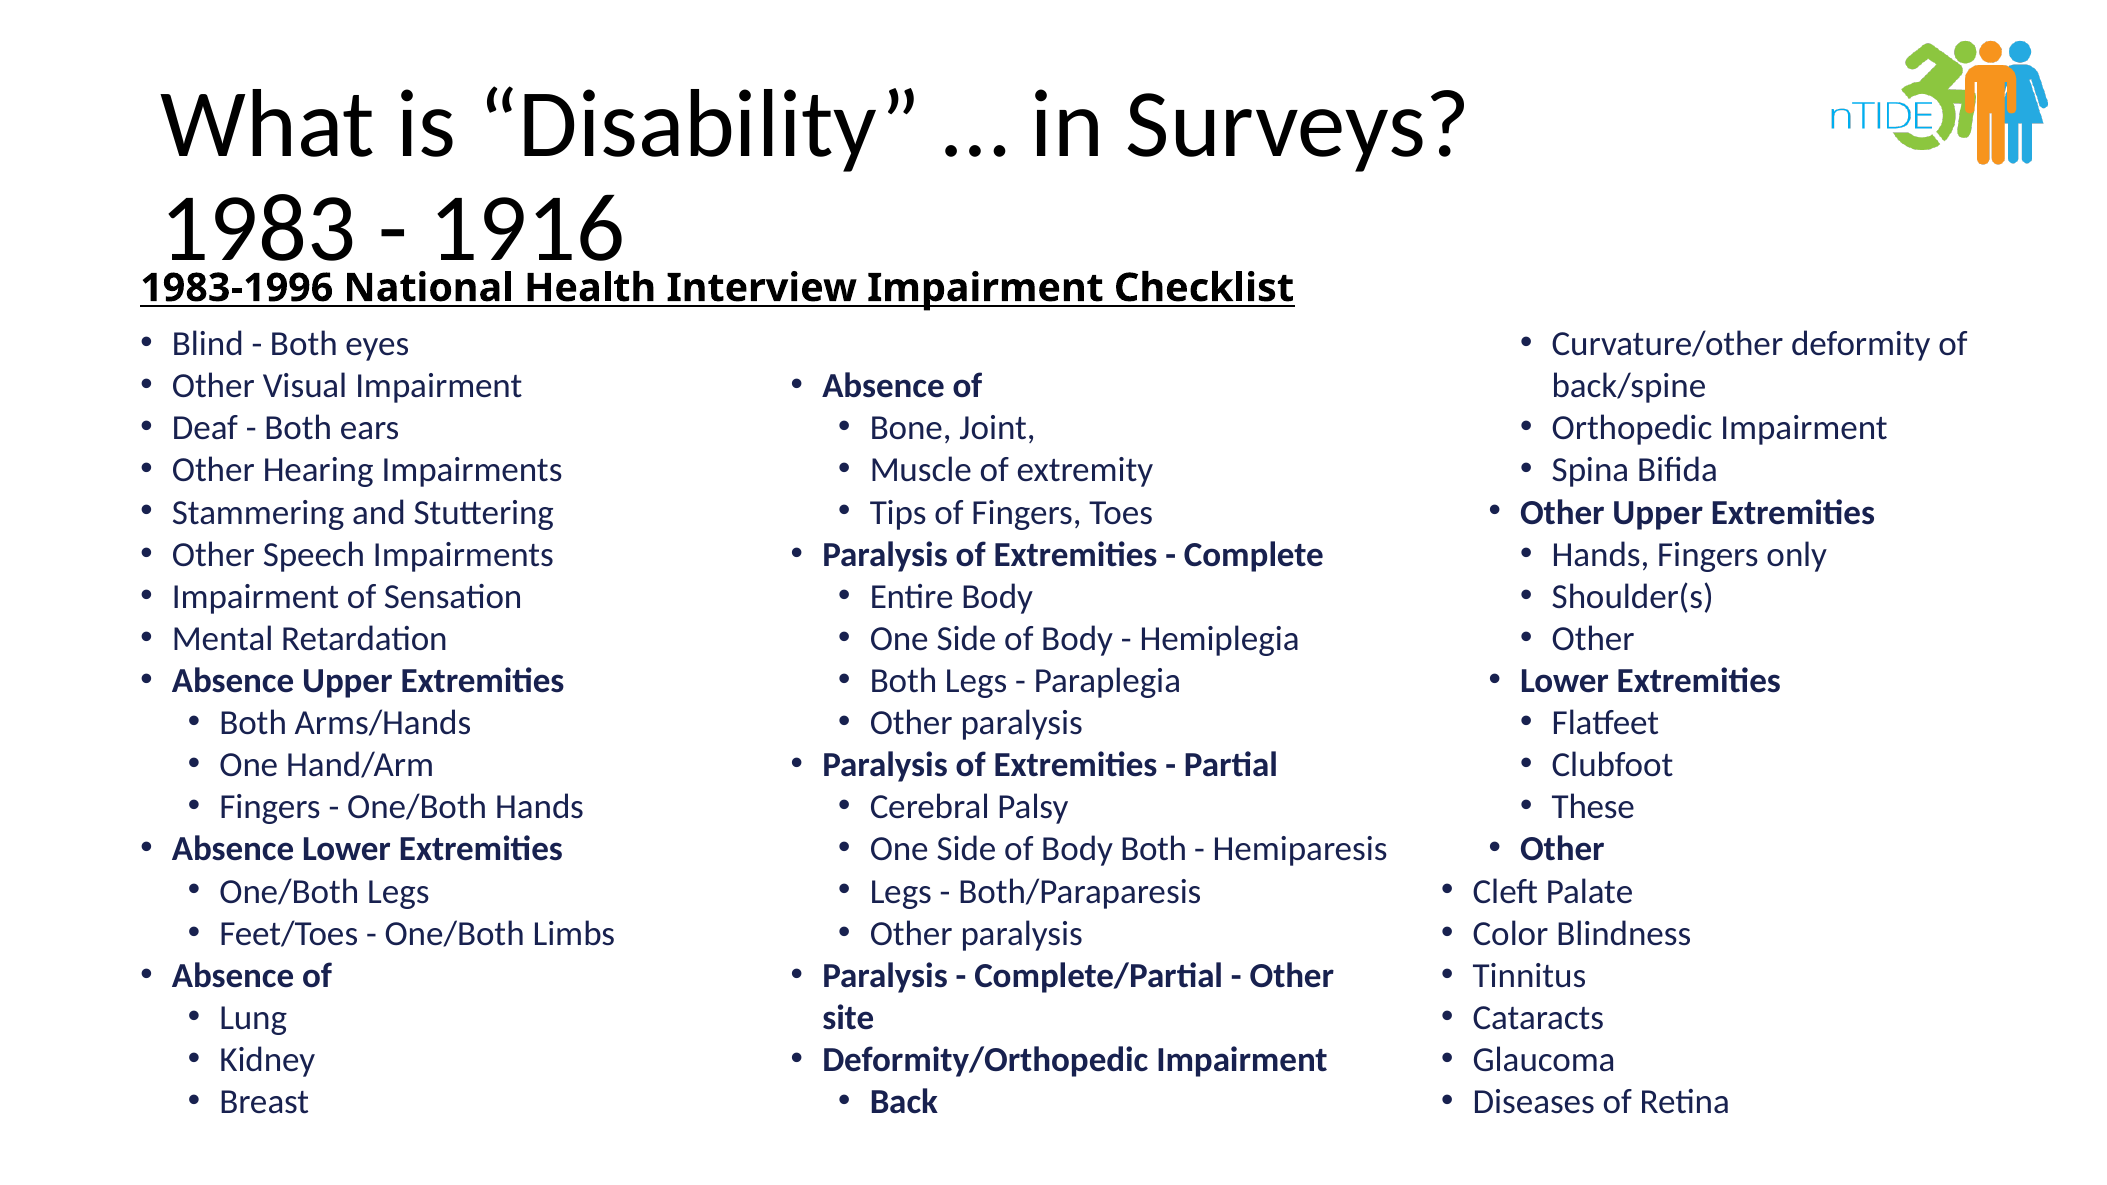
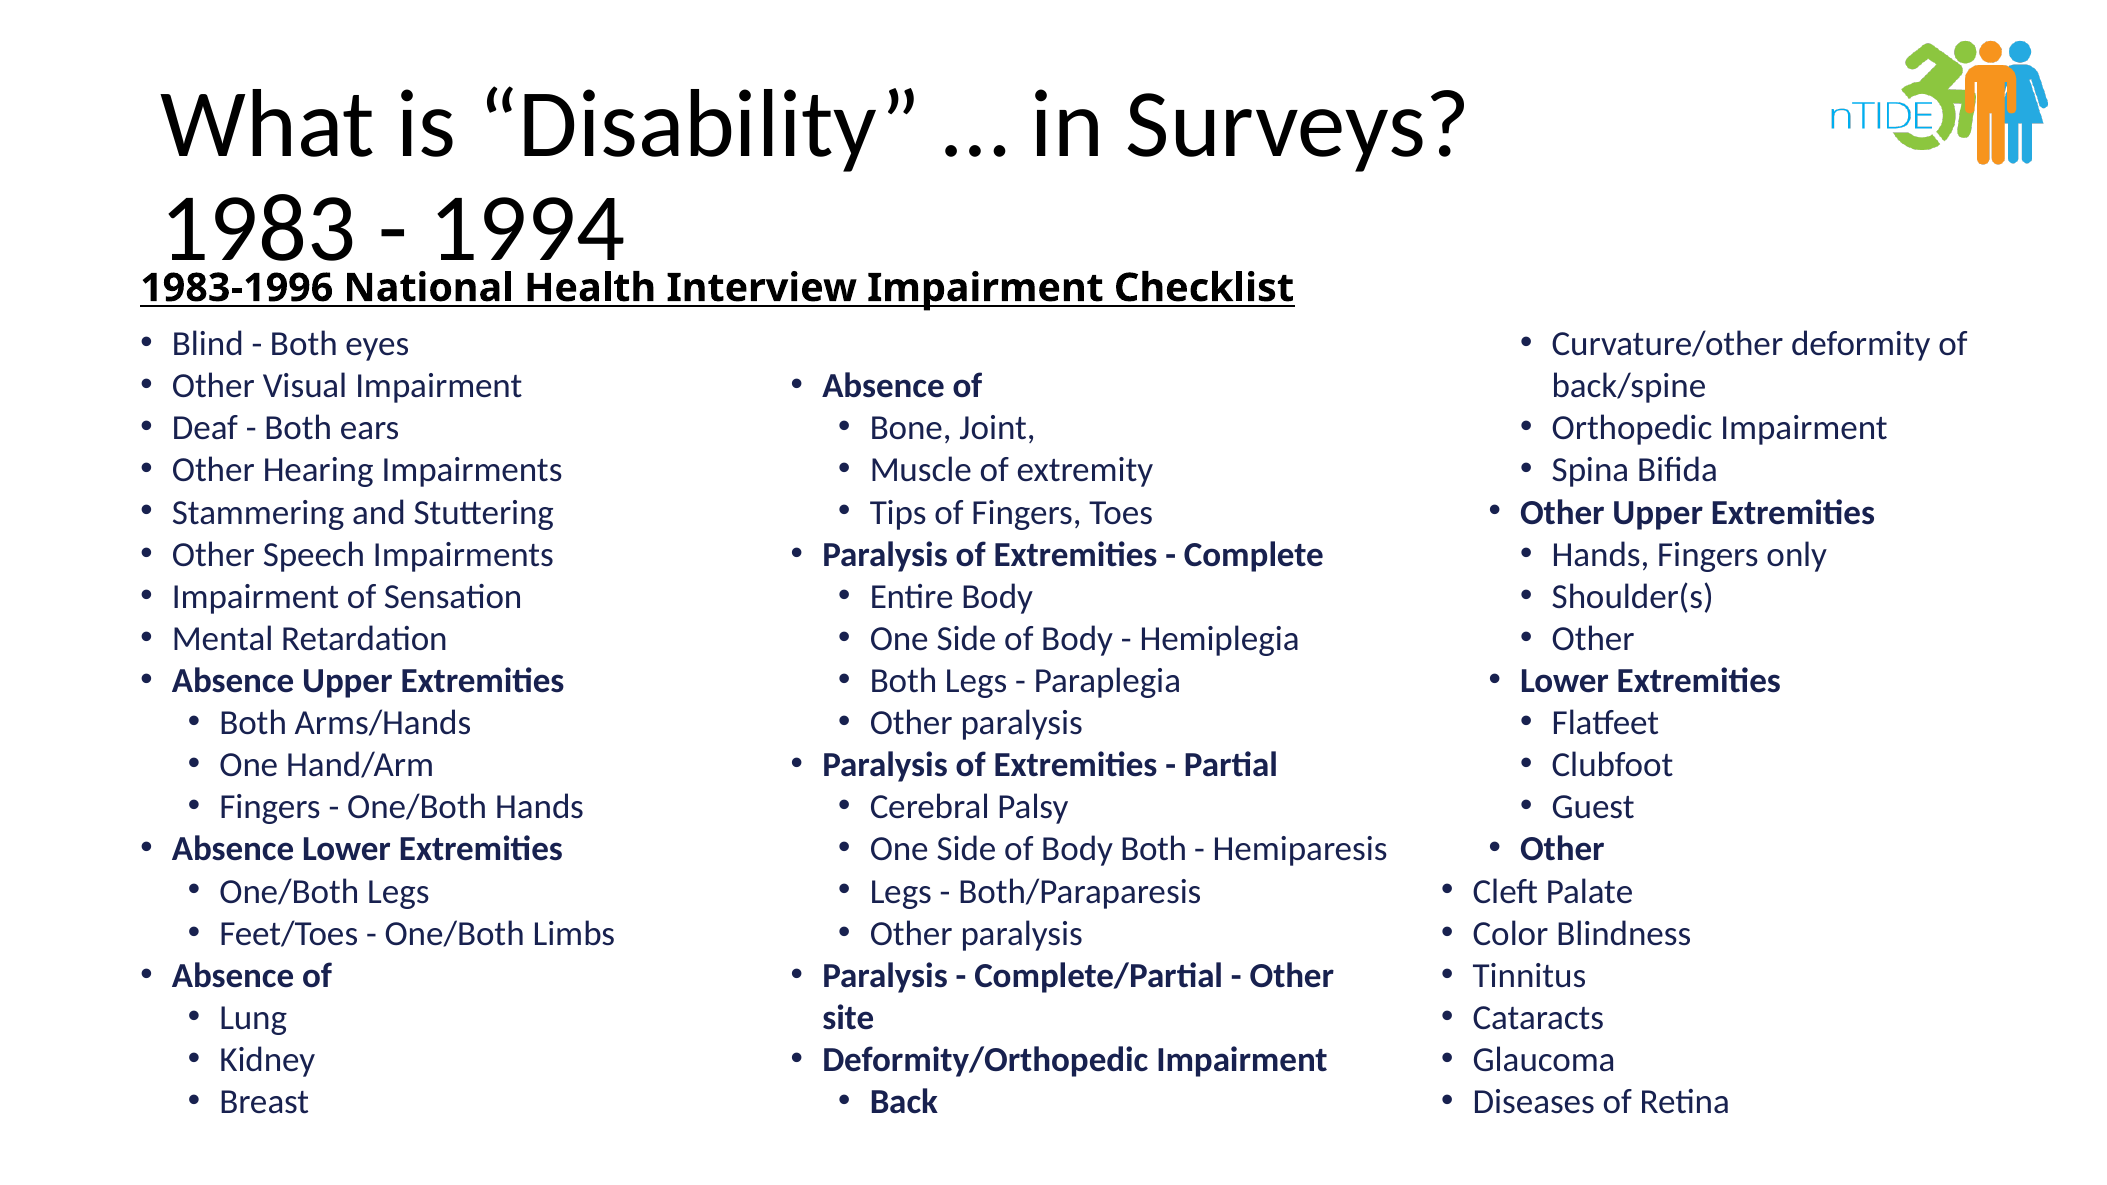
1916: 1916 -> 1994 (527, 229)
These: These -> Guest (1593, 807)
